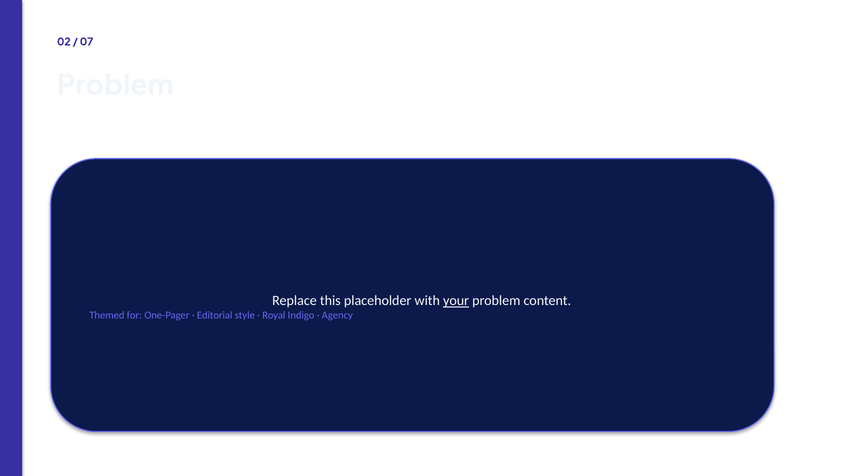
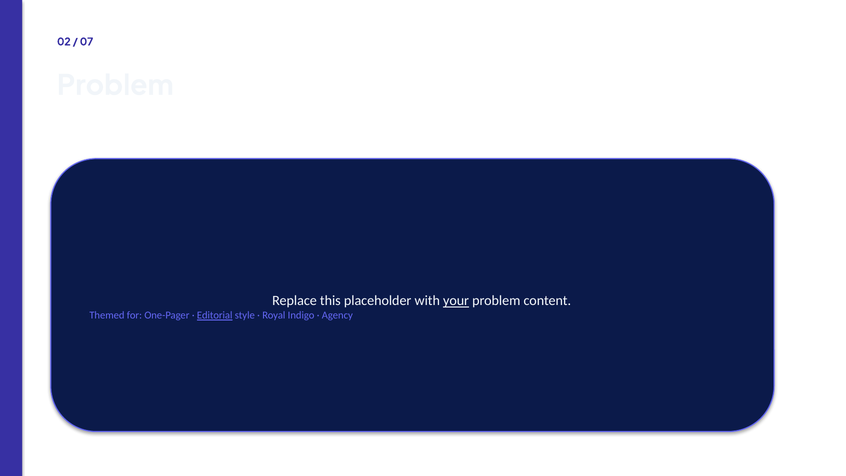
Editorial underline: none -> present (215, 315)
